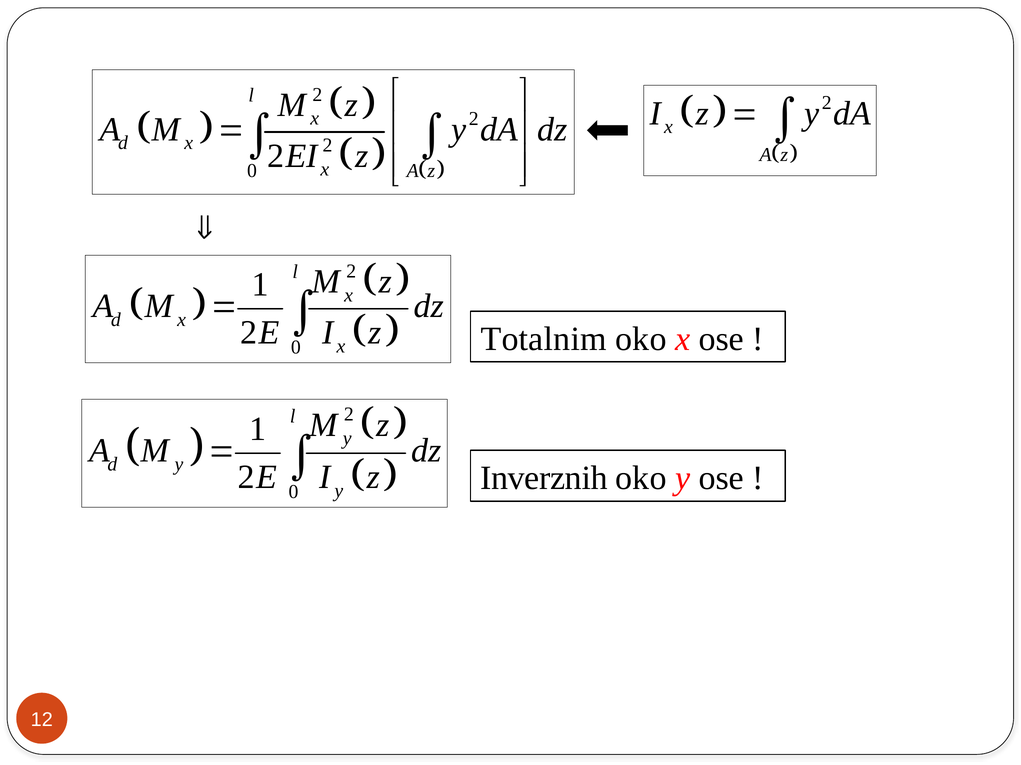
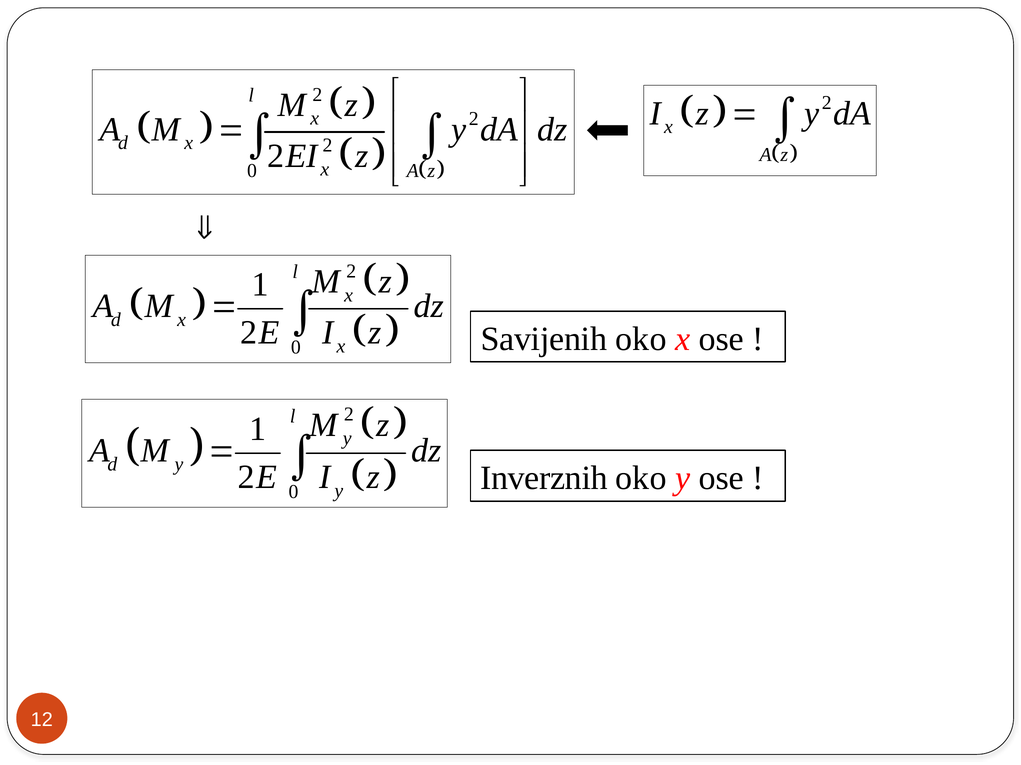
Totalnim: Totalnim -> Savijenih (544, 339)
